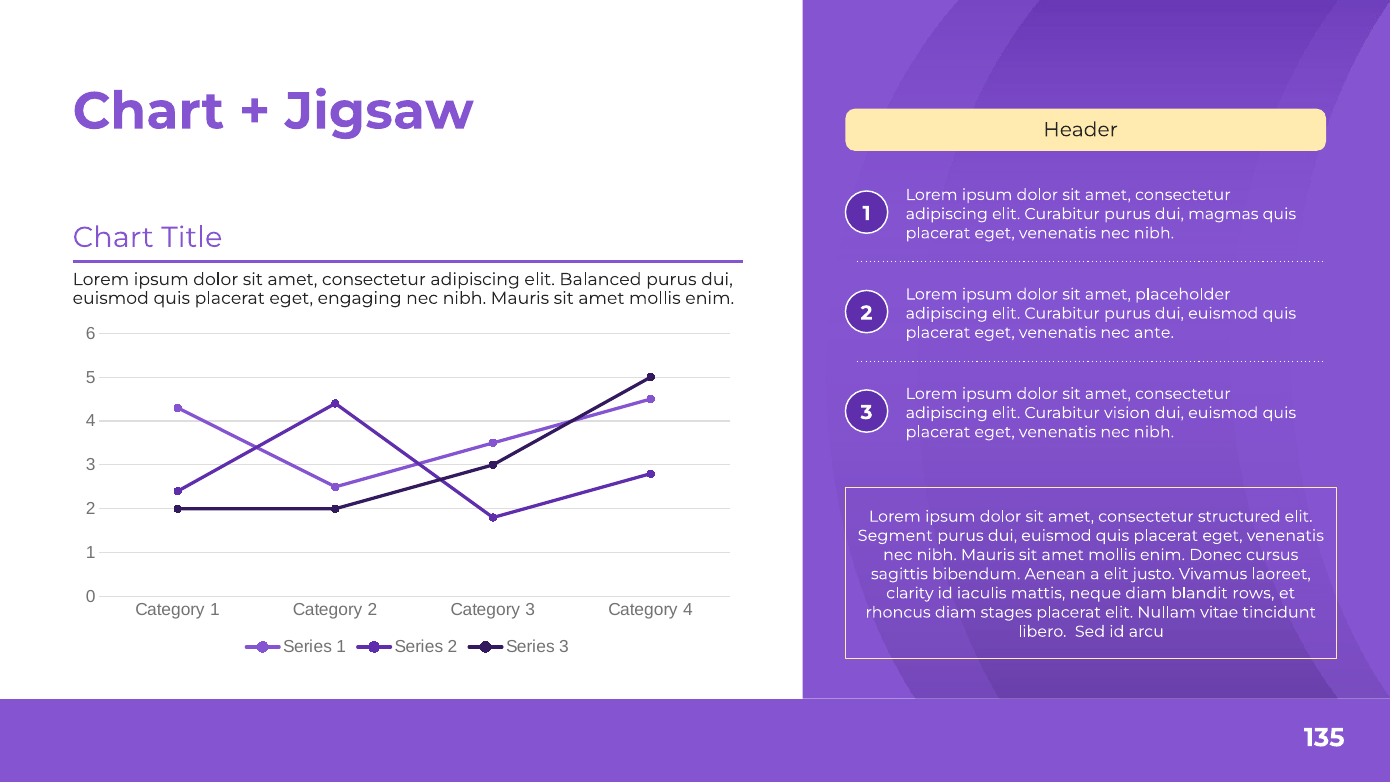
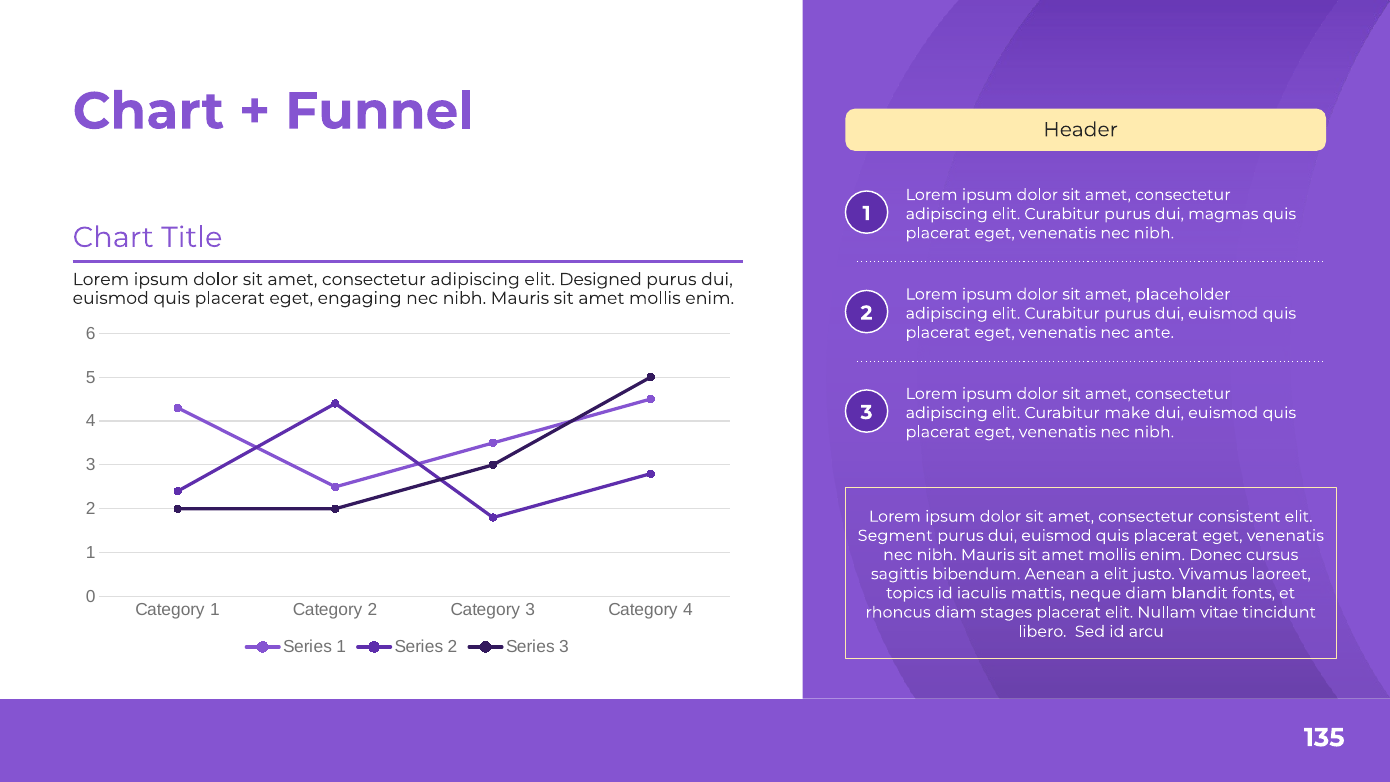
Jigsaw: Jigsaw -> Funnel (379, 111)
Balanced: Balanced -> Designed (601, 279)
vision: vision -> make (1127, 413)
structured: structured -> consistent (1239, 516)
clarity: clarity -> topics (910, 593)
rows: rows -> fonts (1254, 593)
